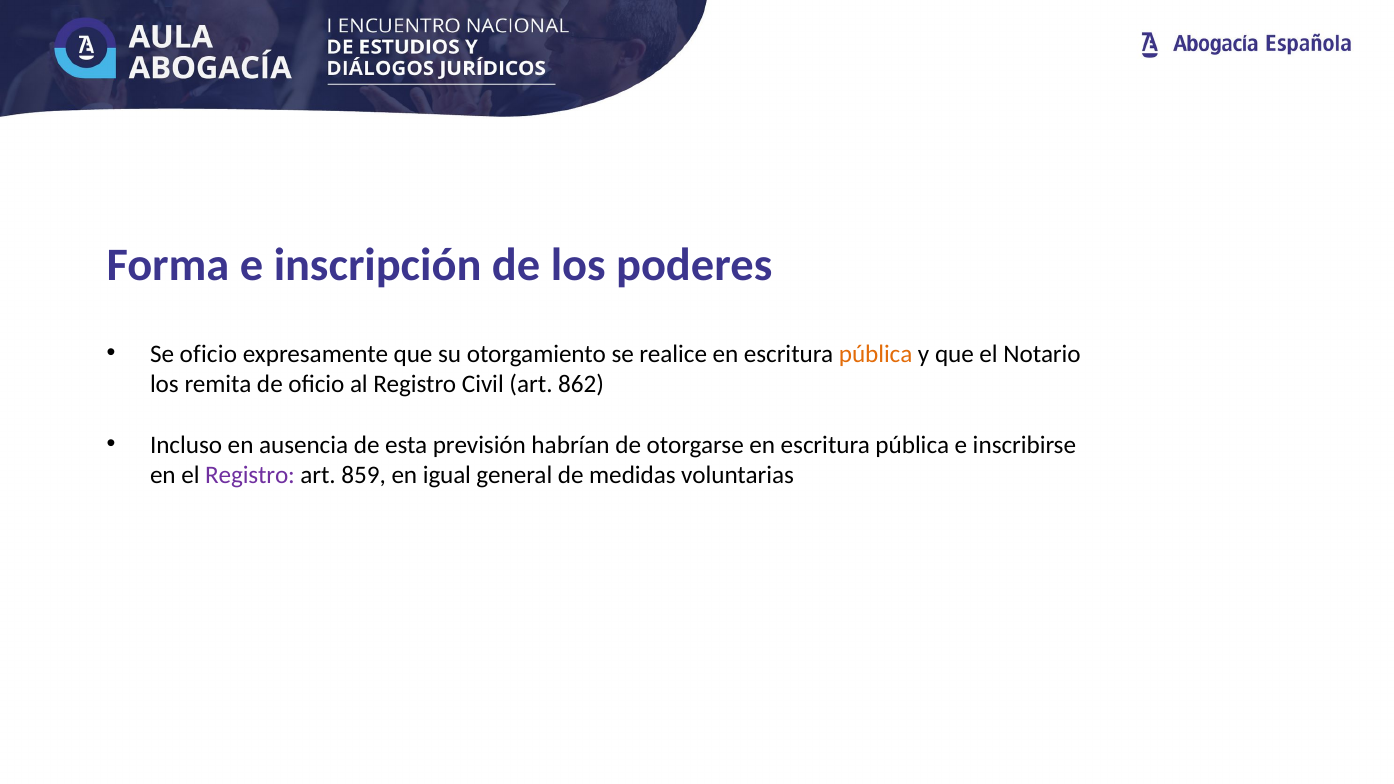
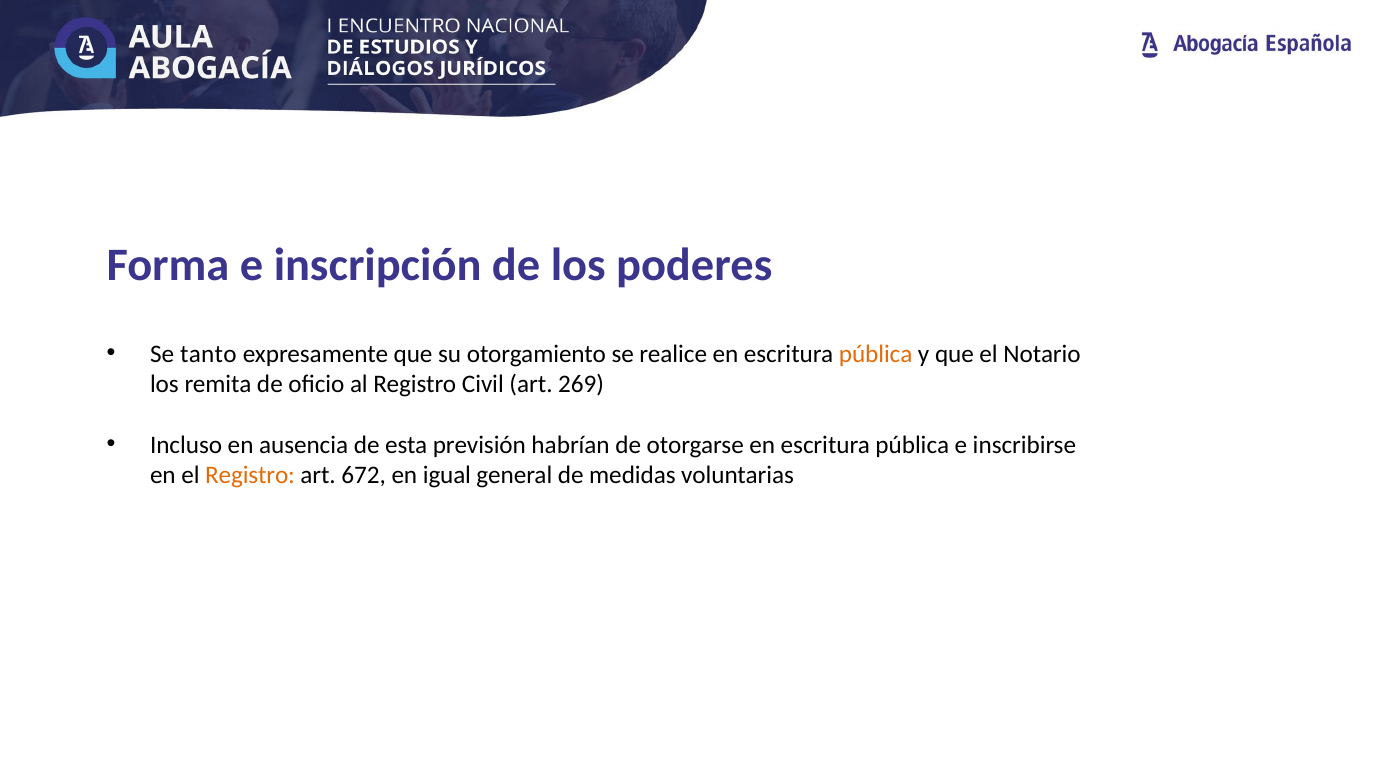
Se oficio: oficio -> tanto (208, 354)
862: 862 -> 269 (581, 384)
Registro colour: purple -> orange (250, 475)
859: 859 -> 672 (364, 475)
